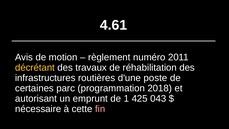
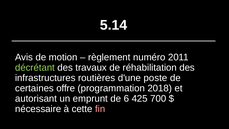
4.61: 4.61 -> 5.14 (114, 25)
décrétant colour: yellow -> light green (35, 68)
parc: parc -> offre (66, 88)
1: 1 -> 6 (126, 98)
043: 043 -> 700 (158, 98)
